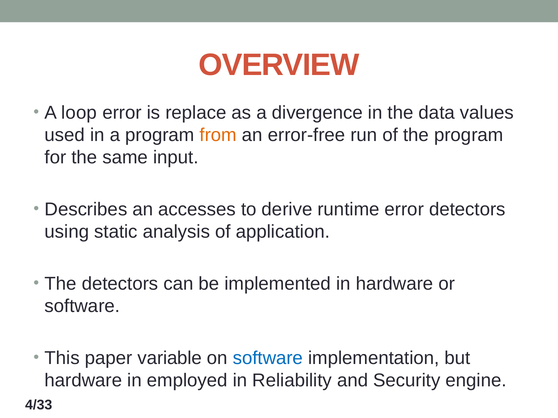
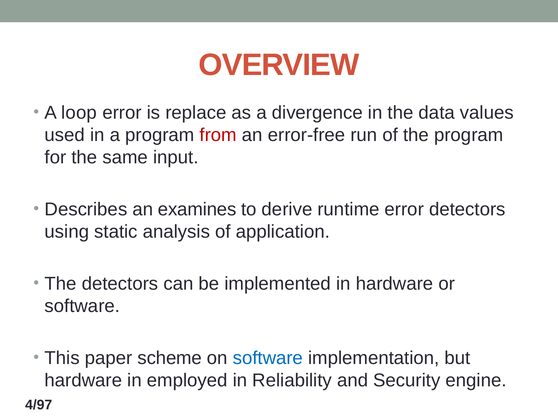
from colour: orange -> red (218, 135)
accesses: accesses -> examines (197, 210)
variable: variable -> scheme (170, 358)
4/33: 4/33 -> 4/97 (39, 406)
